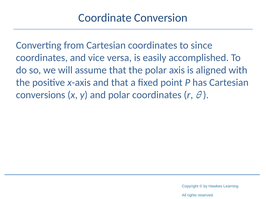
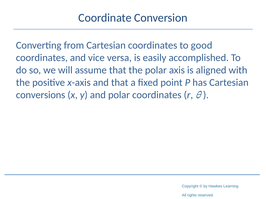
since: since -> good (202, 45)
